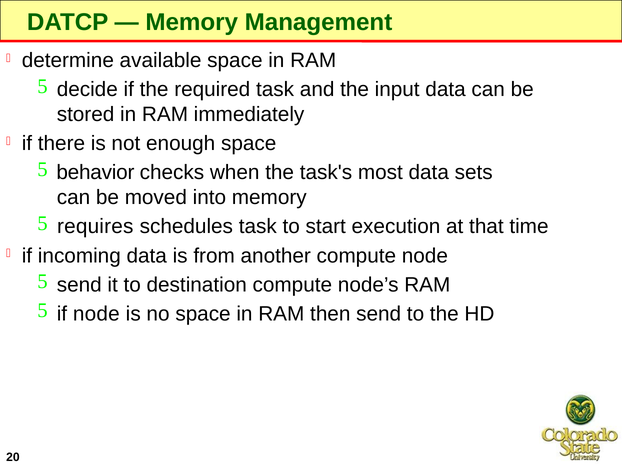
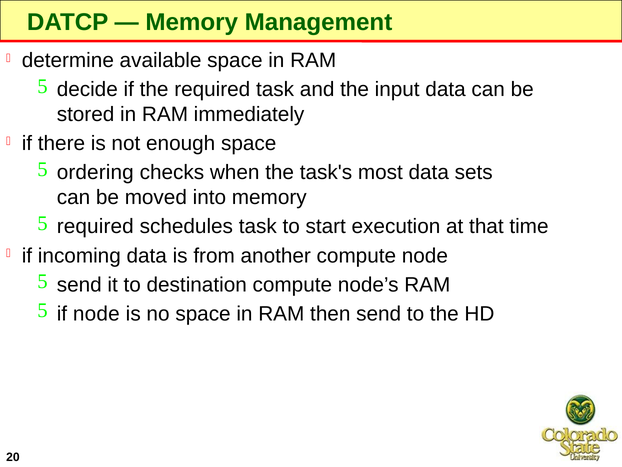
behavior: behavior -> ordering (95, 172)
requires: requires -> required (95, 226)
